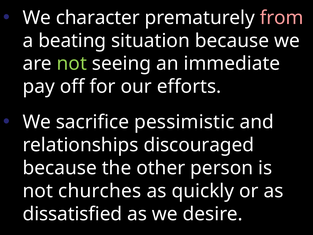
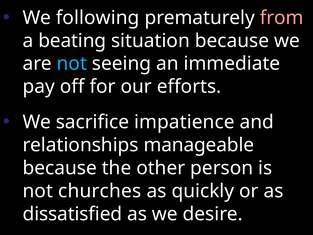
character: character -> following (98, 18)
not colour: light green -> light blue (72, 64)
pessimistic: pessimistic -> impatience (184, 122)
discouraged: discouraged -> manageable (199, 145)
